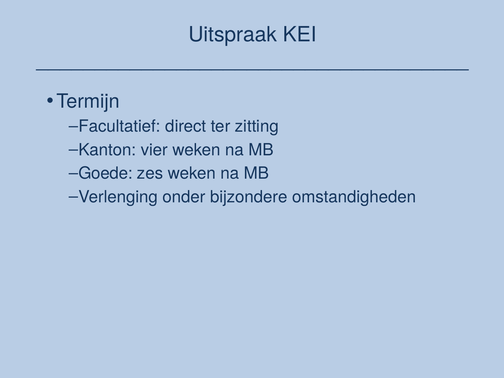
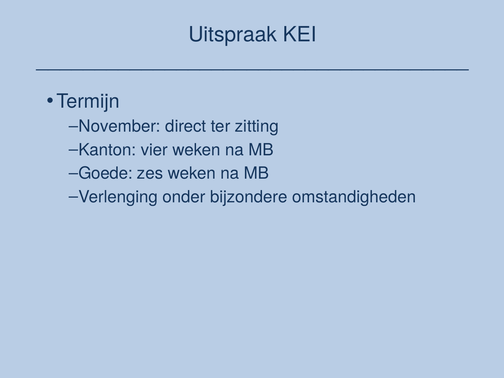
Facultatief: Facultatief -> November (120, 126)
